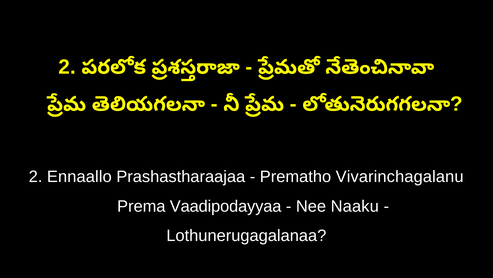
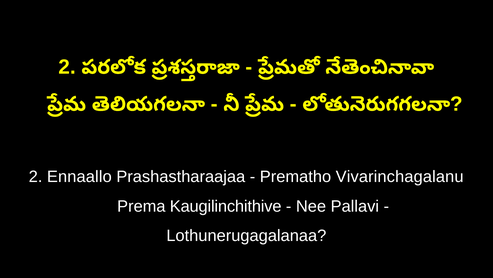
Vaadipodayyaa: Vaadipodayyaa -> Kaugilinchithive (226, 206)
Naaku: Naaku -> Pallavi (355, 206)
